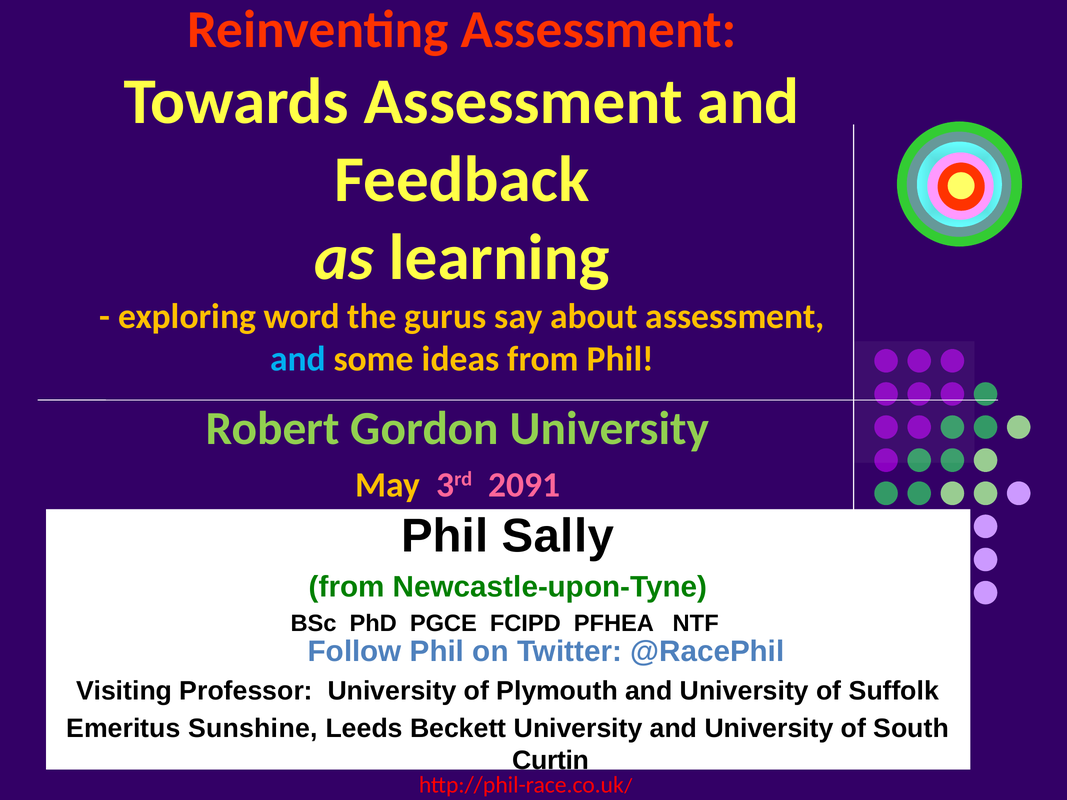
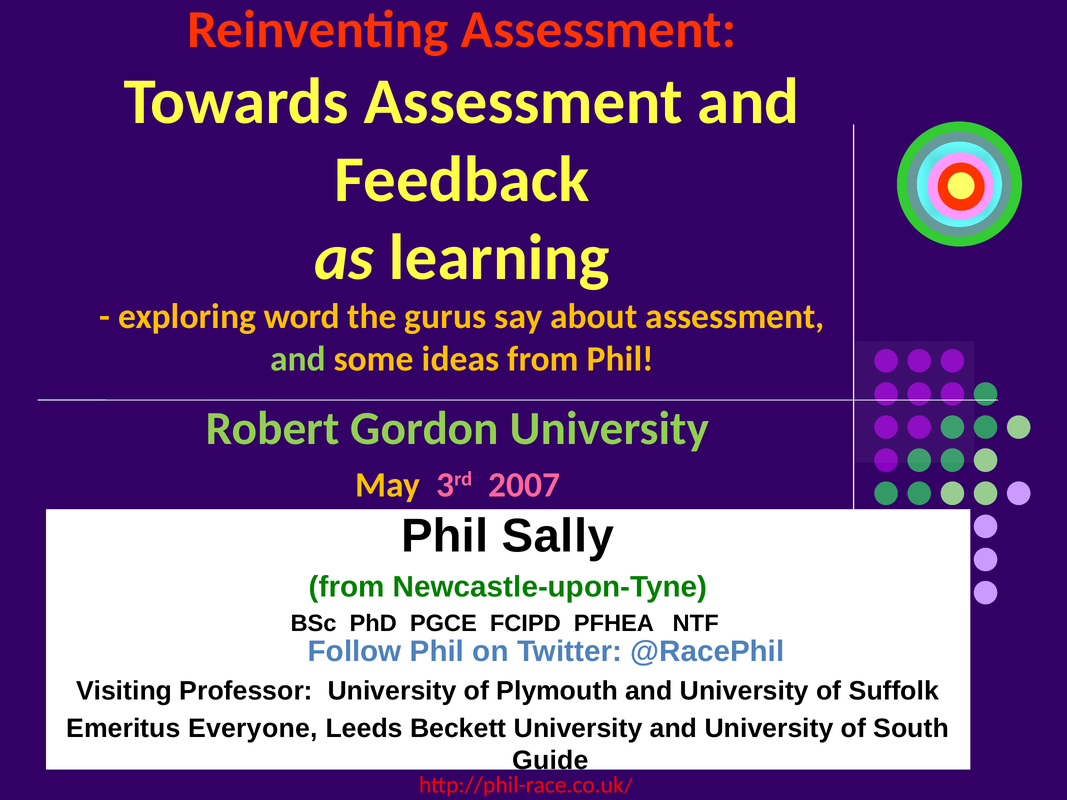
and colour: light blue -> light green (298, 359)
2091: 2091 -> 2007 (524, 485)
Sunshine: Sunshine -> Everyone (253, 729)
Curtin: Curtin -> Guide (550, 761)
